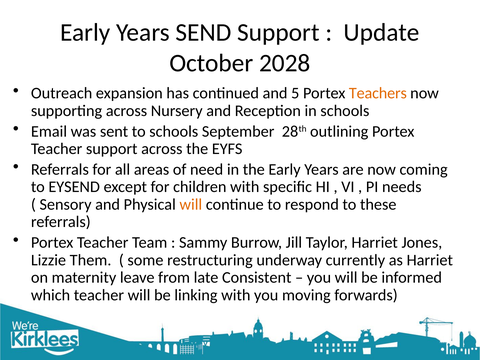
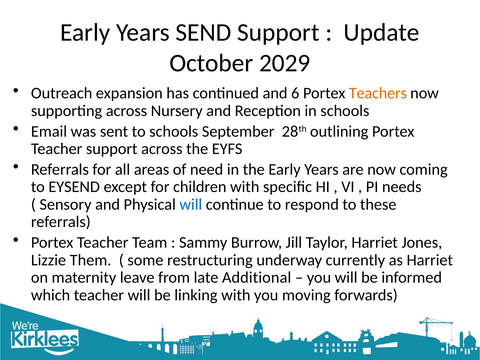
2028: 2028 -> 2029 (285, 63)
5: 5 -> 6 (295, 93)
will colour: orange -> blue (191, 205)
Consistent: Consistent -> Additional (257, 278)
